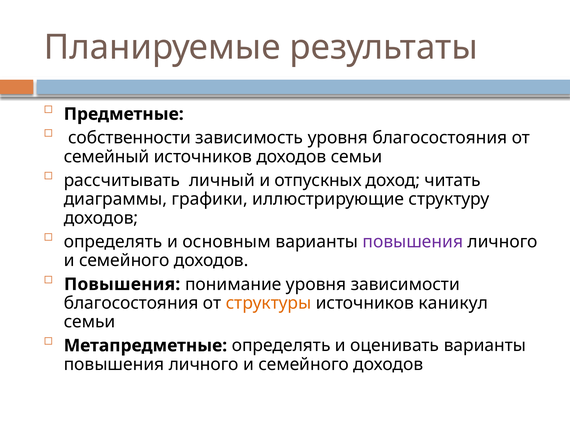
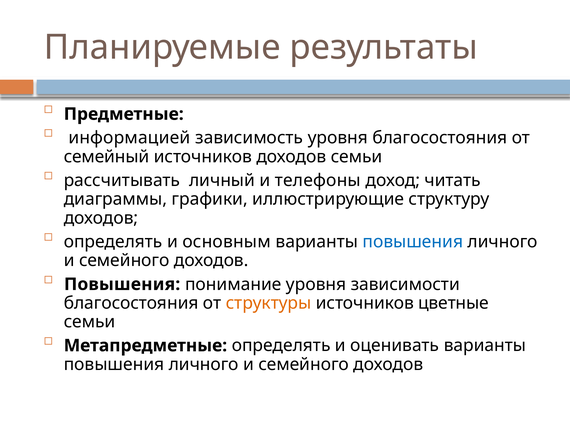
собственности: собственности -> информацией (129, 138)
отпускных: отпускных -> телефоны (318, 181)
повышения colour: purple -> blue (413, 242)
каникул: каникул -> цветные (453, 303)
